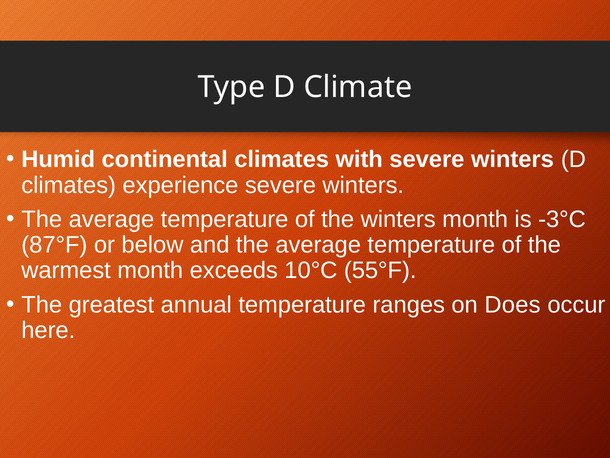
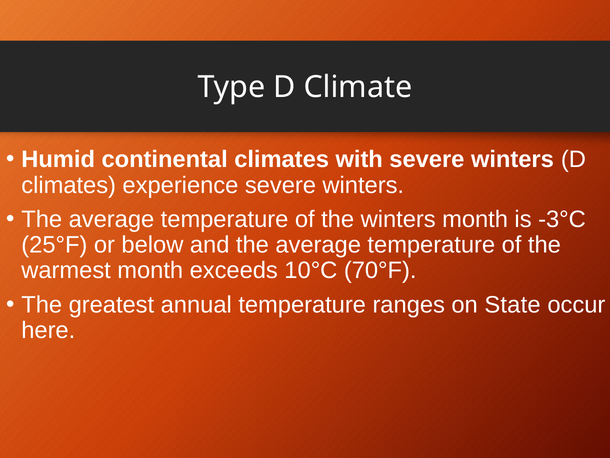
87°F: 87°F -> 25°F (54, 245)
55°F: 55°F -> 70°F (380, 270)
Does: Does -> State (513, 304)
